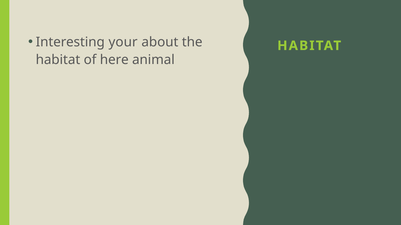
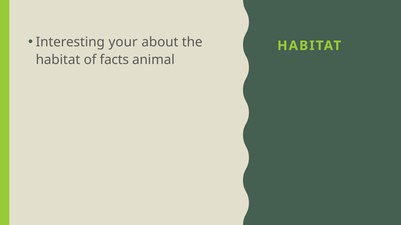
here: here -> facts (114, 60)
